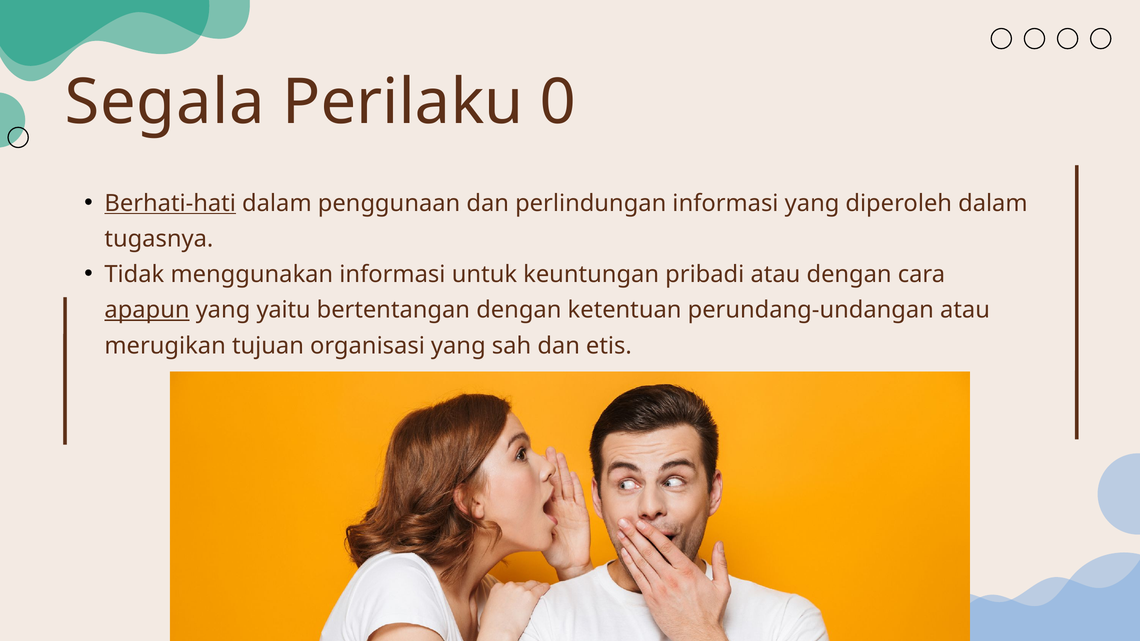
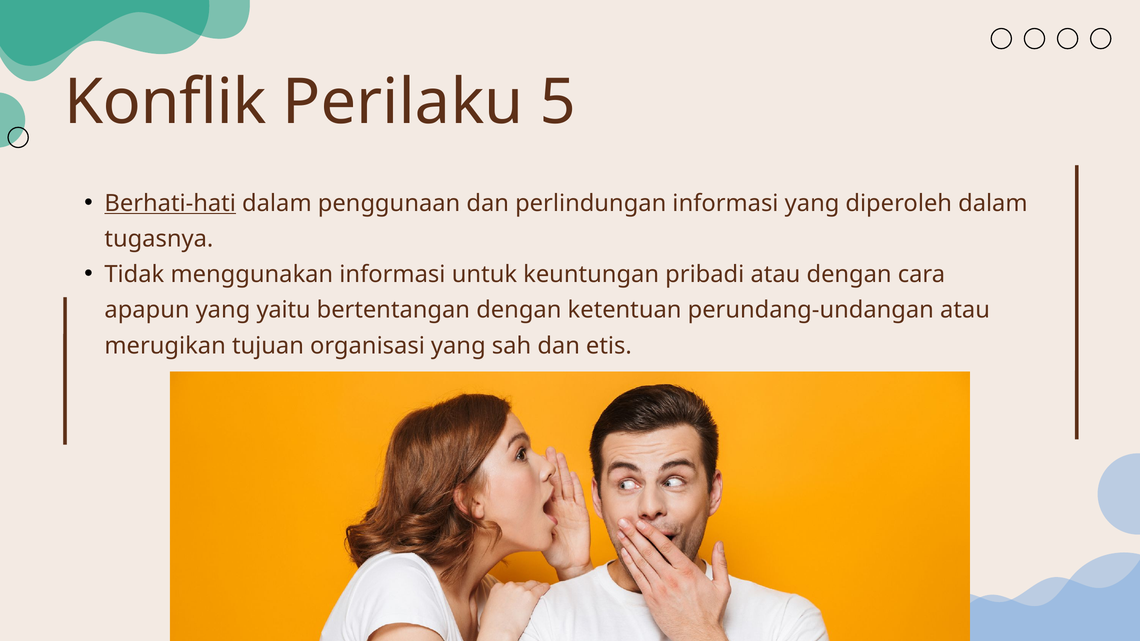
Segala: Segala -> Konflik (165, 103)
0: 0 -> 5 (558, 103)
apapun underline: present -> none (147, 310)
